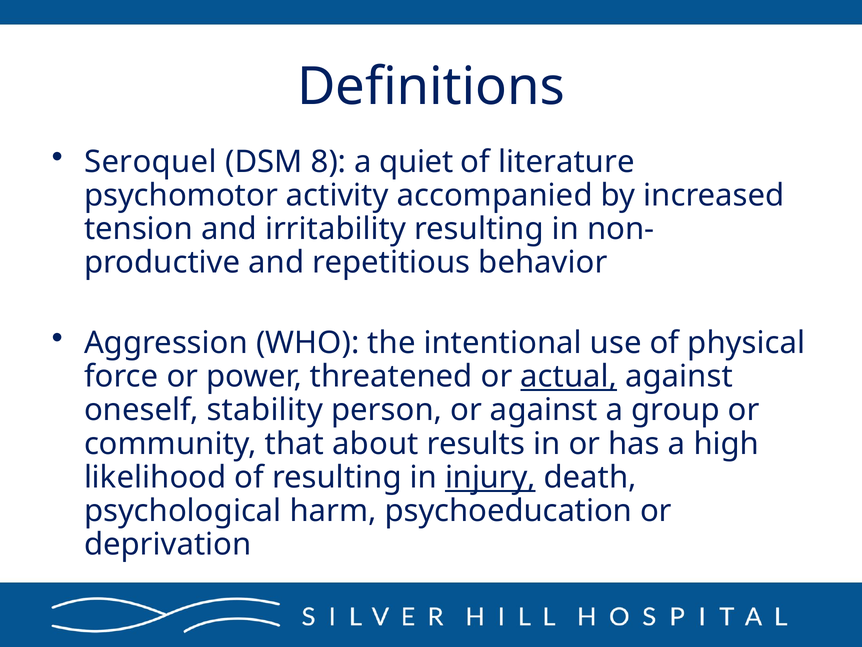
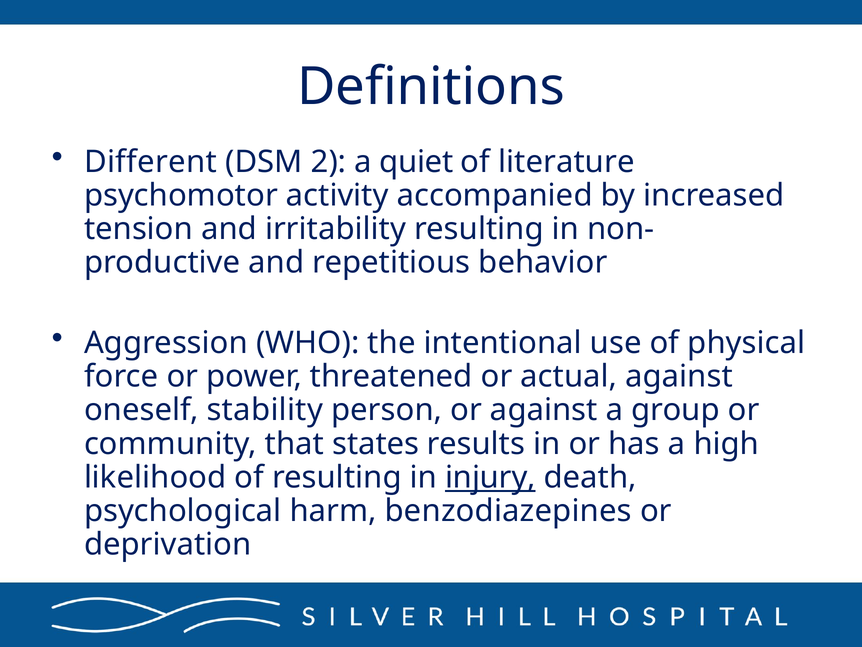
Seroquel: Seroquel -> Different (150, 162)
8: 8 -> 2 (329, 162)
actual underline: present -> none (569, 376)
about: about -> states (376, 444)
psychoeducation: psychoeducation -> benzodiazepines (508, 511)
